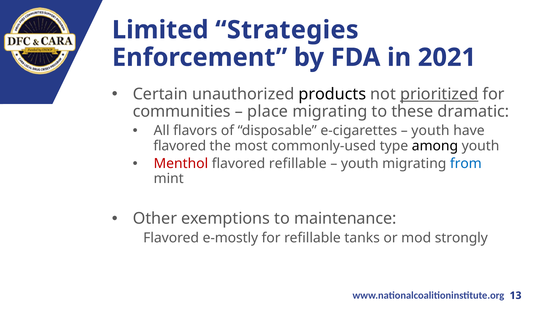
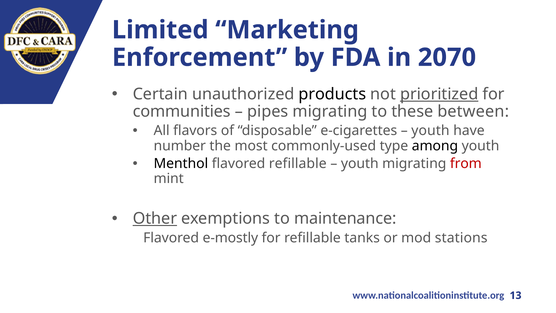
Strategies: Strategies -> Marketing (287, 30)
2021: 2021 -> 2070 (447, 57)
place: place -> pipes (268, 111)
dramatic: dramatic -> between (473, 111)
flavored: flavored -> number (180, 146)
Menthol colour: red -> black (181, 164)
from colour: blue -> red (466, 164)
Other underline: none -> present (155, 218)
strongly: strongly -> stations (461, 238)
